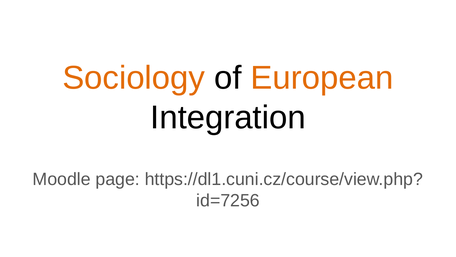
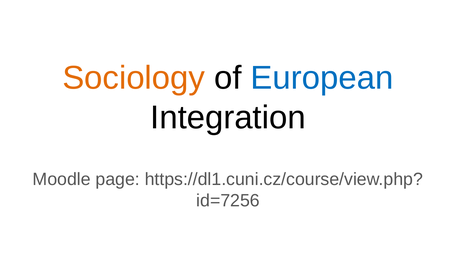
European colour: orange -> blue (322, 78)
